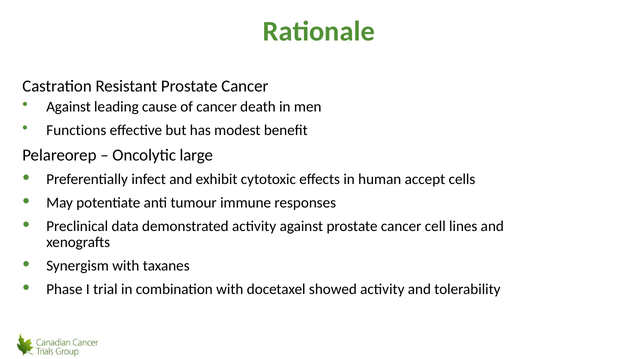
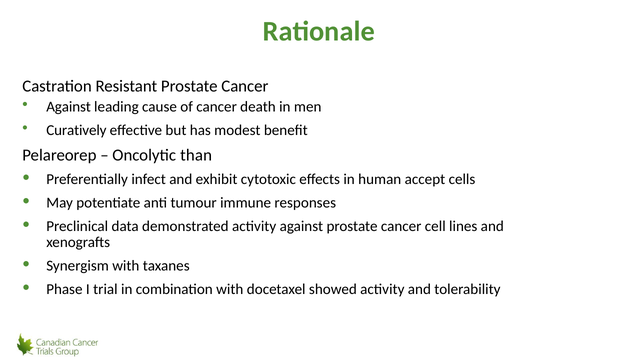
Functions: Functions -> Curatively (76, 130)
large: large -> than (196, 155)
